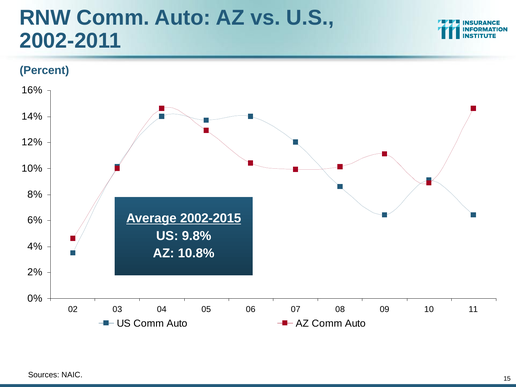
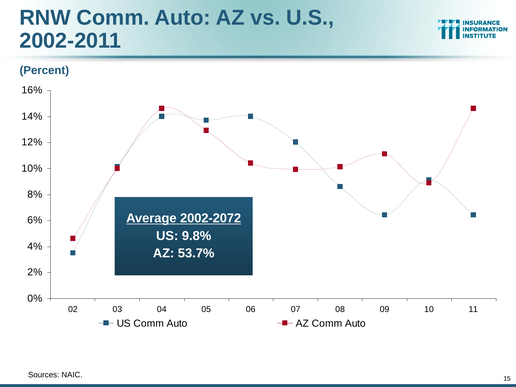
2002-2015: 2002-2015 -> 2002-2072 (211, 218)
10.8%: 10.8% -> 53.7% (196, 253)
